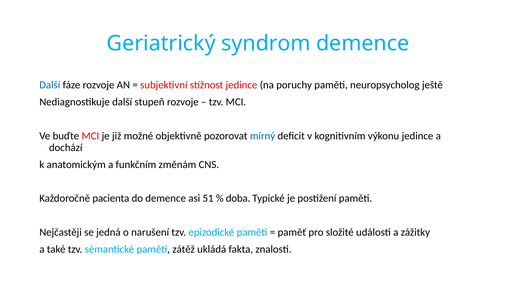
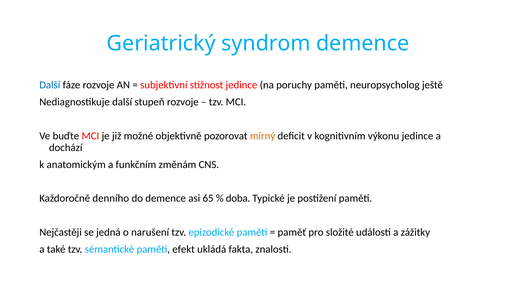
mírný colour: blue -> orange (263, 136)
pacienta: pacienta -> denního (111, 199)
51: 51 -> 65 (208, 199)
zátěž: zátěž -> efekt (184, 250)
